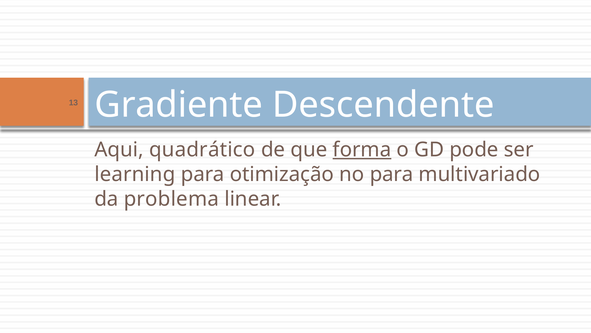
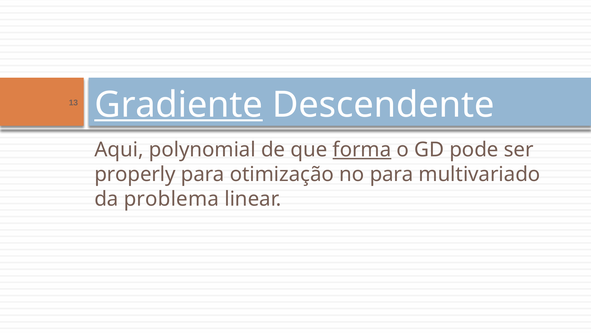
Gradiente underline: none -> present (179, 105)
quadrático: quadrático -> polynomial (202, 150)
learning: learning -> properly (135, 174)
